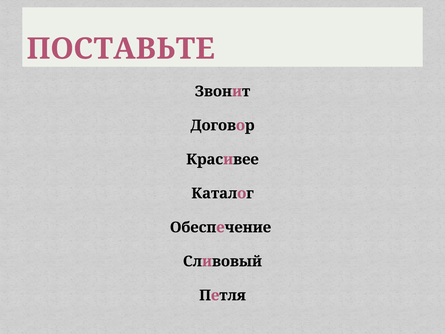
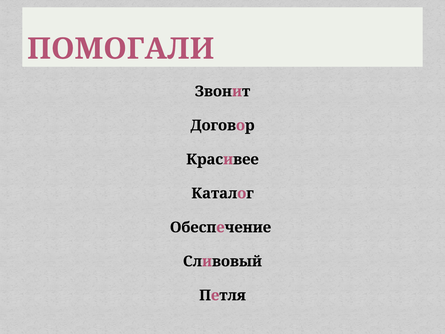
ПОСТАВЬТЕ: ПОСТАВЬТЕ -> ПОМОГАЛИ (121, 49)
